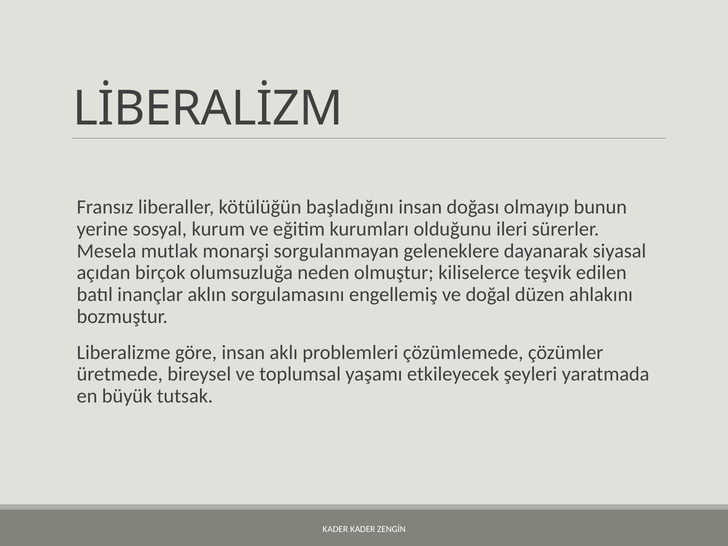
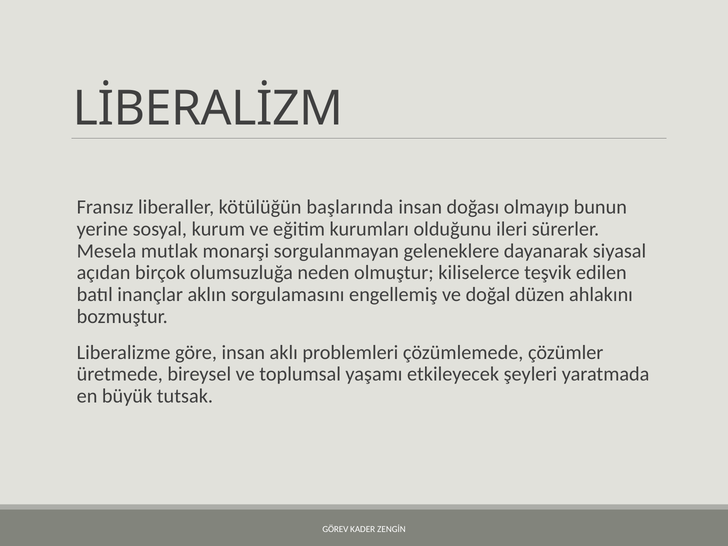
başladığını: başladığını -> başlarında (350, 207)
KADER: KADER -> GÖREV (335, 529)
